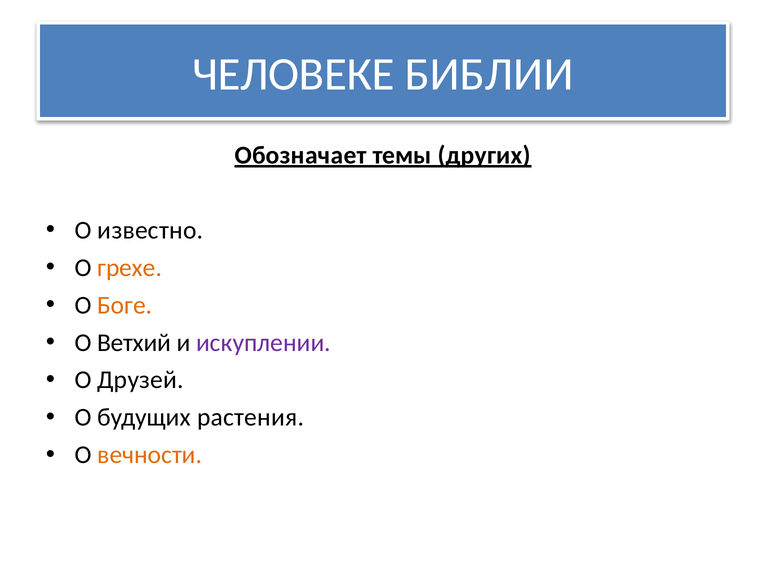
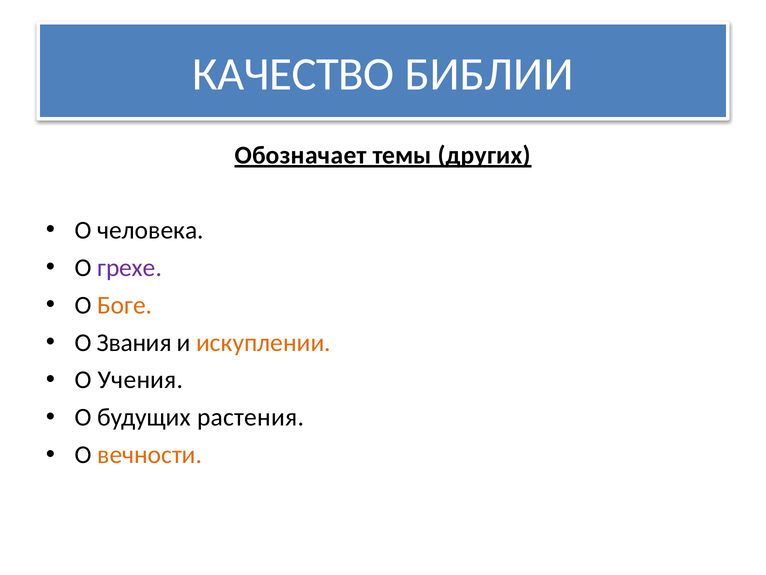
ЧЕЛОВЕКЕ: ЧЕЛОВЕКЕ -> КАЧЕСТВО (293, 74)
известно: известно -> человека (150, 230)
грехе colour: orange -> purple (130, 267)
Ветхий: Ветхий -> Звания (134, 342)
искуплении colour: purple -> orange (263, 342)
Друзей: Друзей -> Учения (140, 380)
